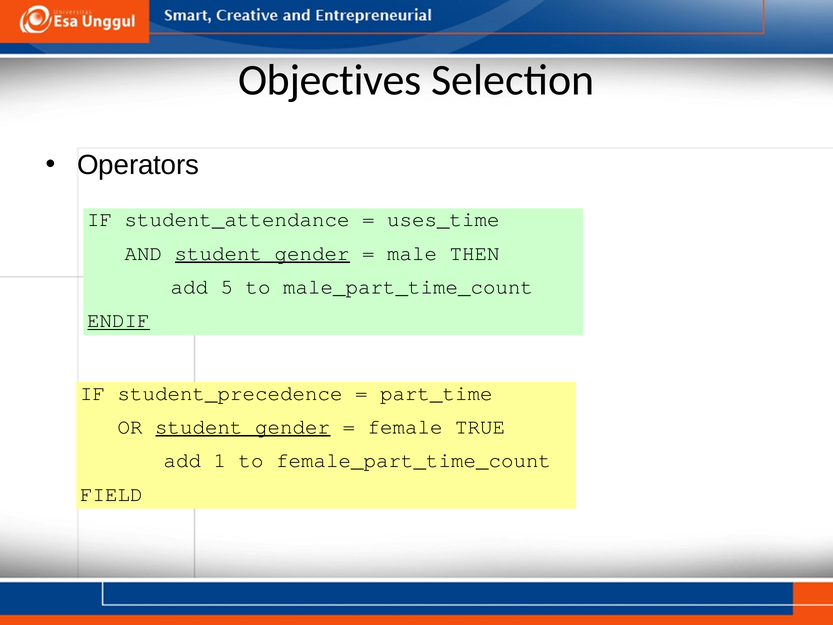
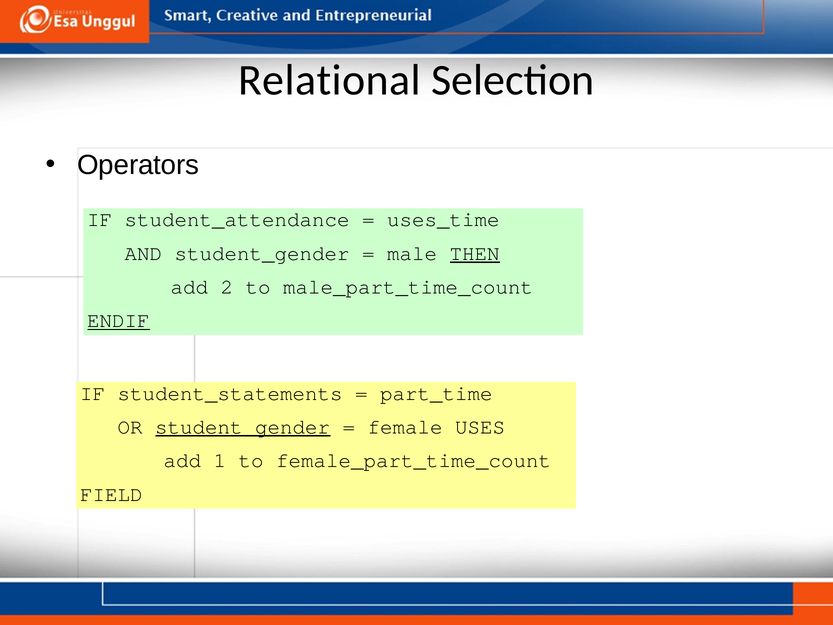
Objectives: Objectives -> Relational (329, 80)
student_gender underline: present -> none (262, 253)
THEN underline: none -> present (475, 253)
5: 5 -> 2 (227, 287)
student_precedence: student_precedence -> student_statements (230, 393)
TRUE: TRUE -> USES (480, 427)
